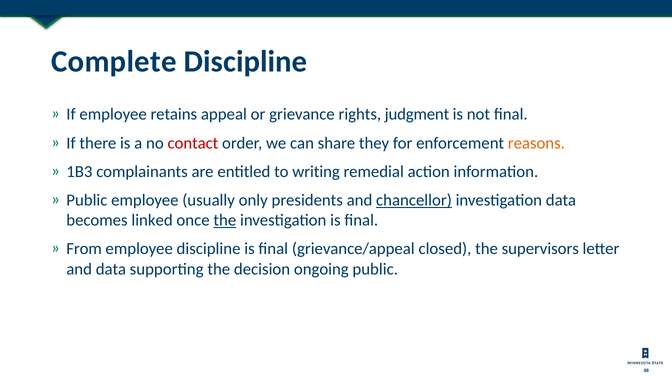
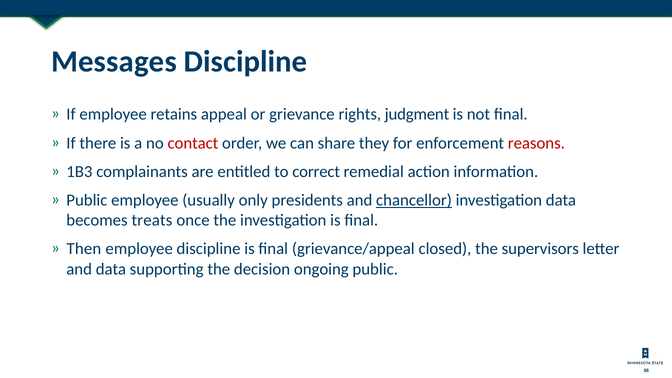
Complete: Complete -> Messages (114, 62)
reasons colour: orange -> red (536, 143)
writing: writing -> correct (316, 172)
linked: linked -> treats (152, 220)
the underline: present -> none (225, 220)
From: From -> Then (84, 249)
